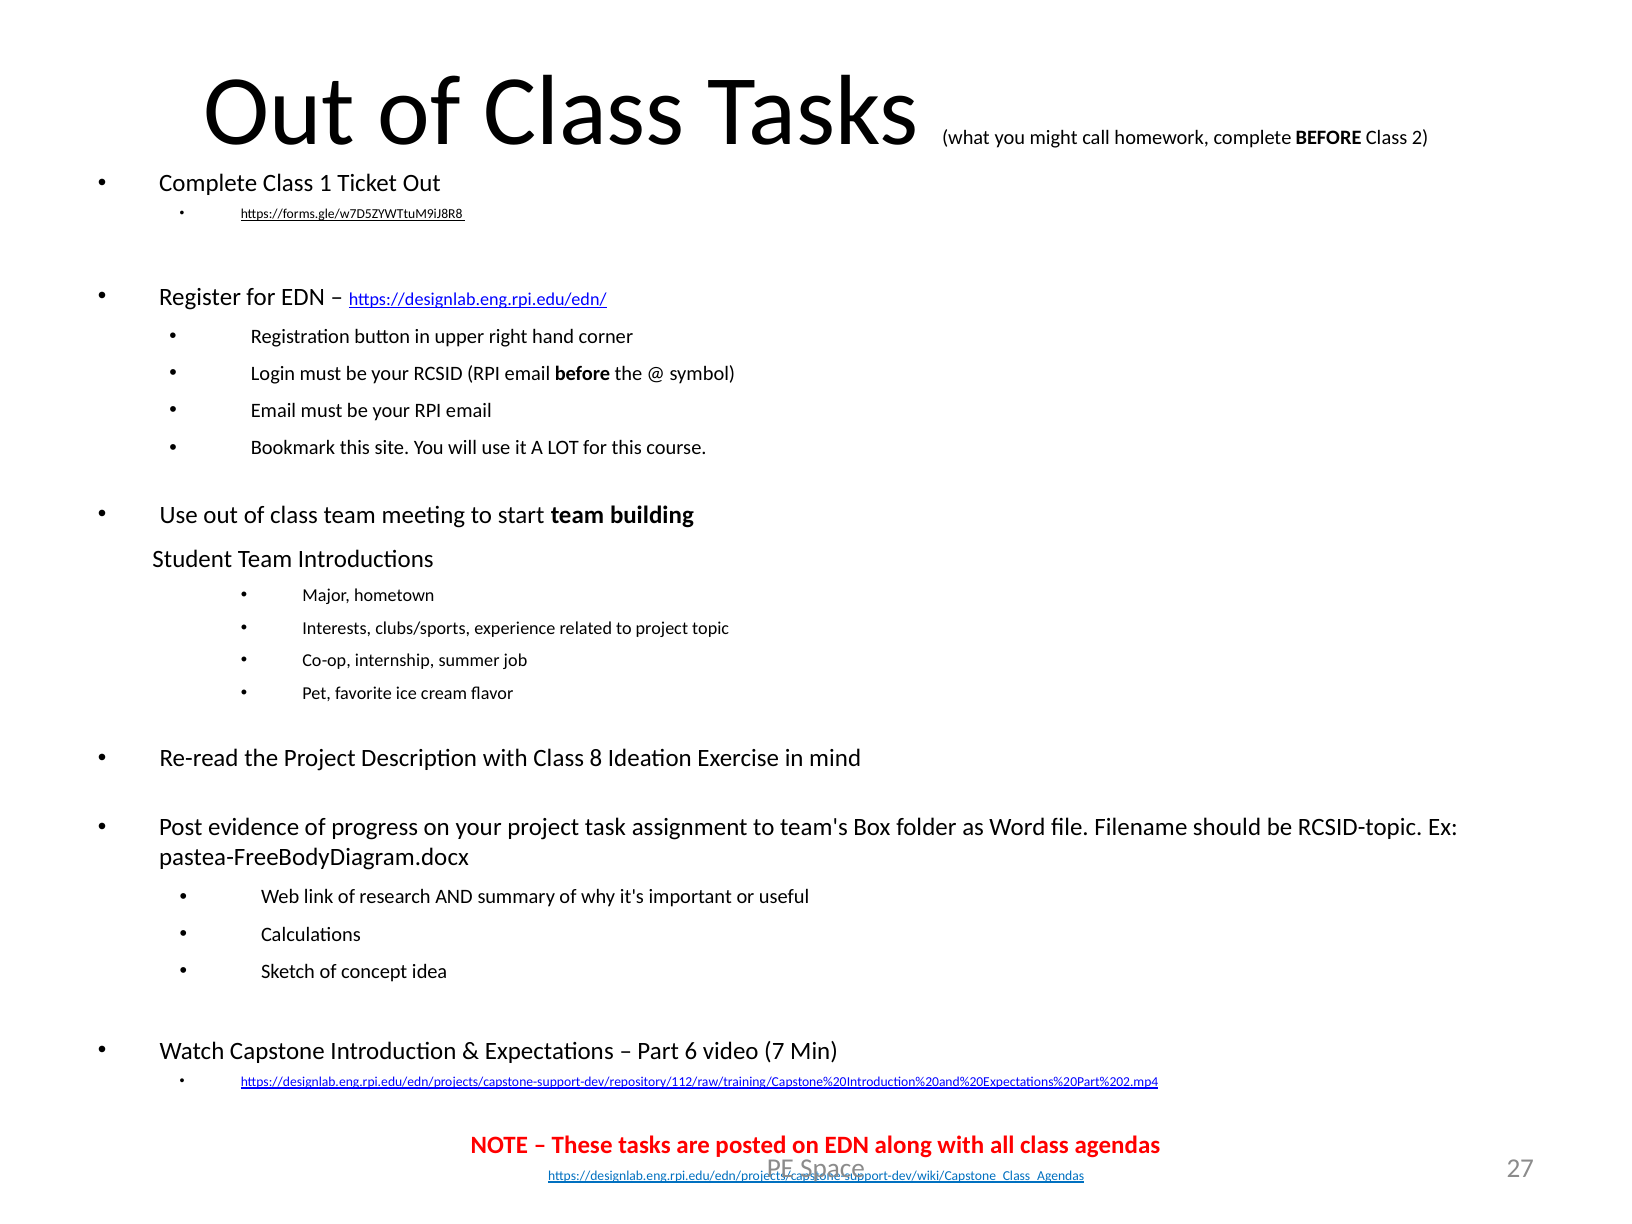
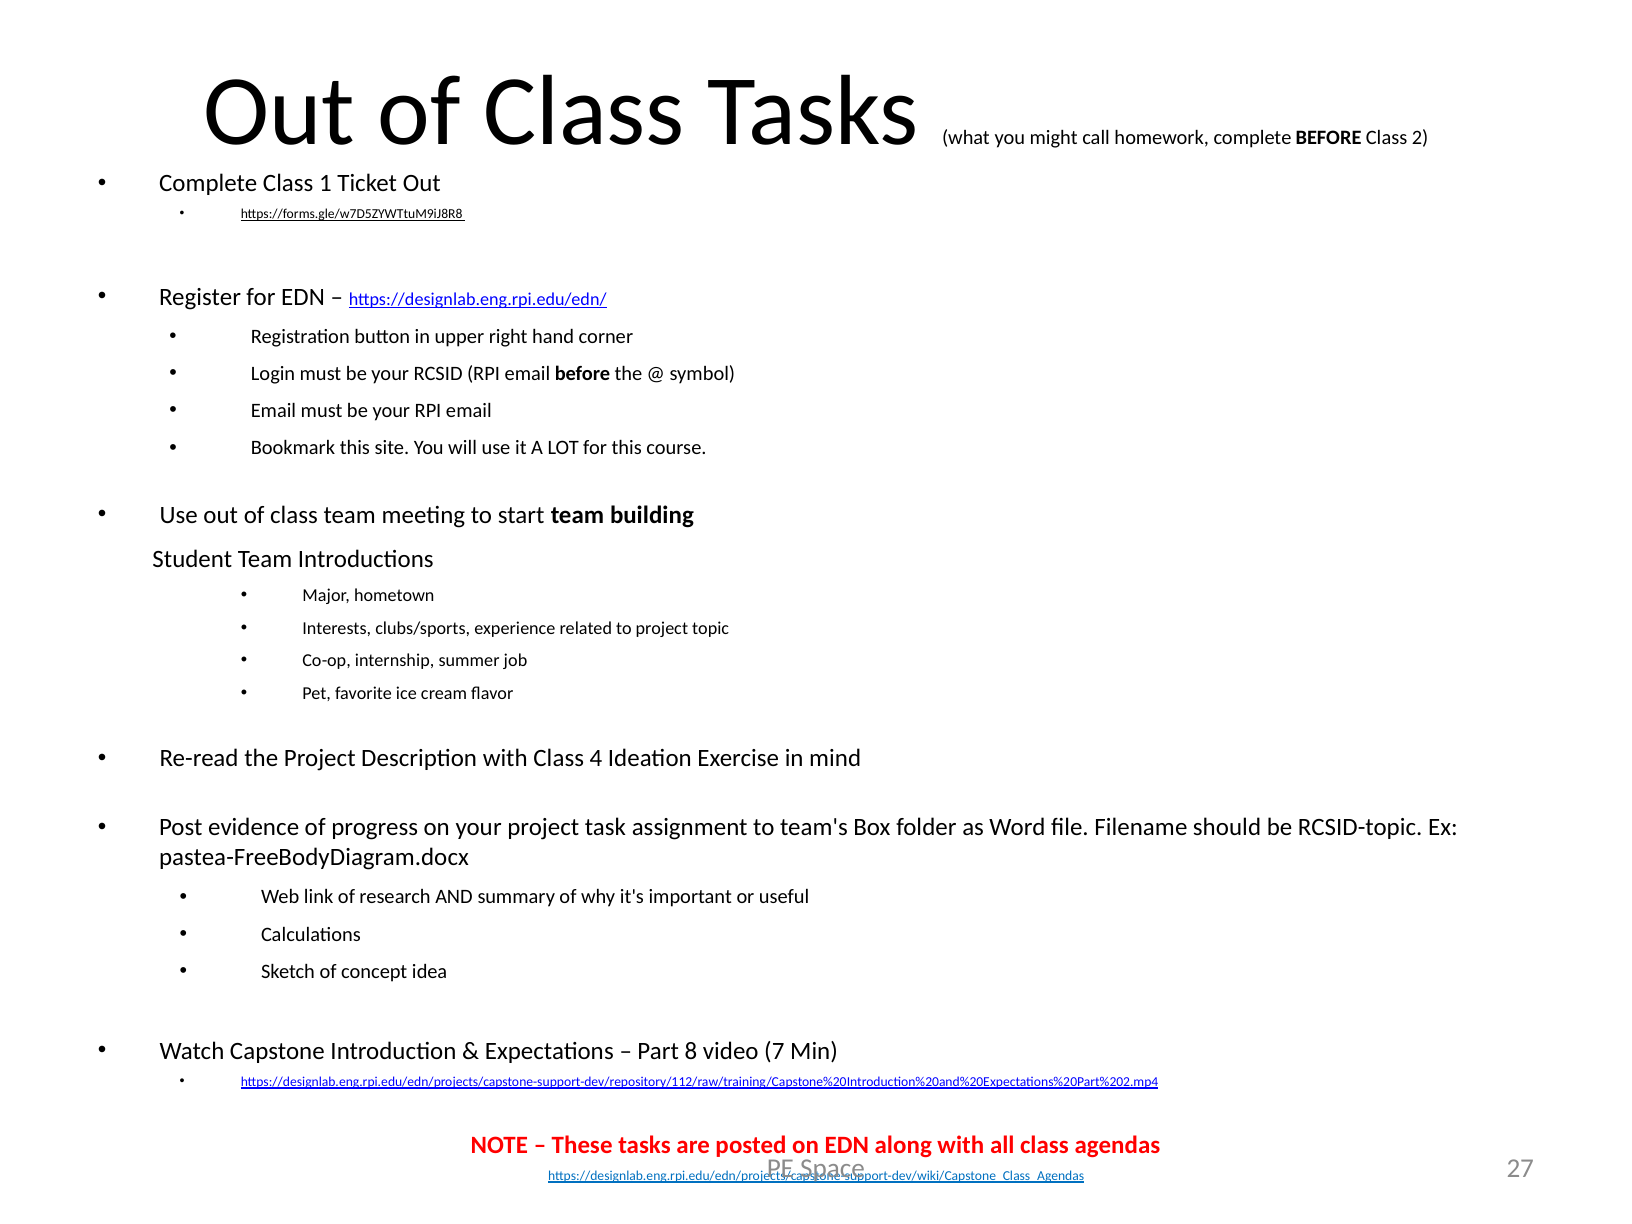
8: 8 -> 4 (596, 758)
6: 6 -> 8 (691, 1051)
